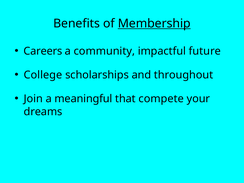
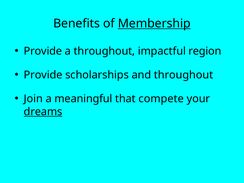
Careers: Careers -> Provide (43, 51)
a community: community -> throughout (104, 51)
future: future -> region (205, 51)
College: College -> Provide (43, 75)
dreams underline: none -> present (43, 112)
